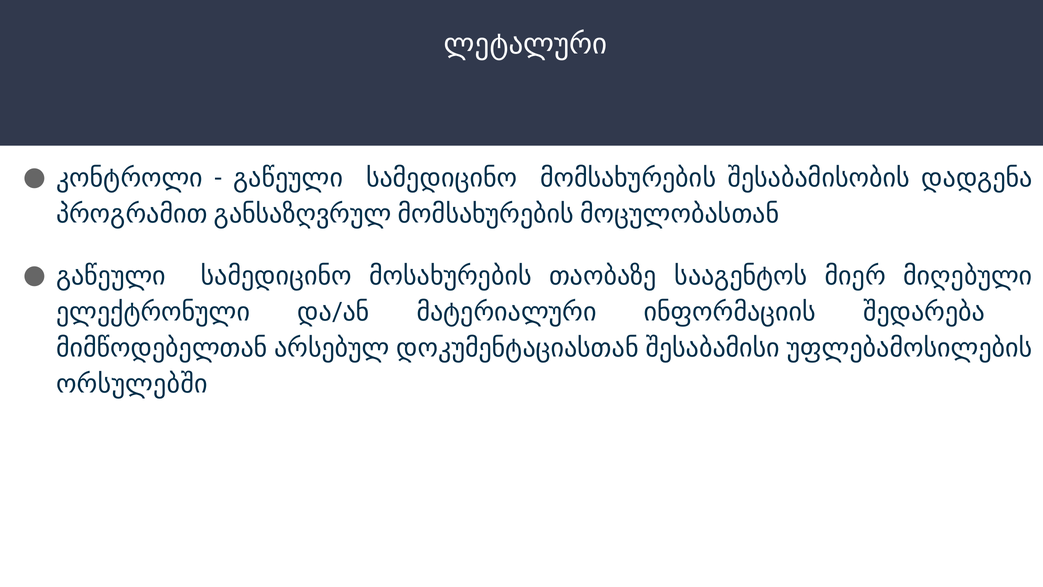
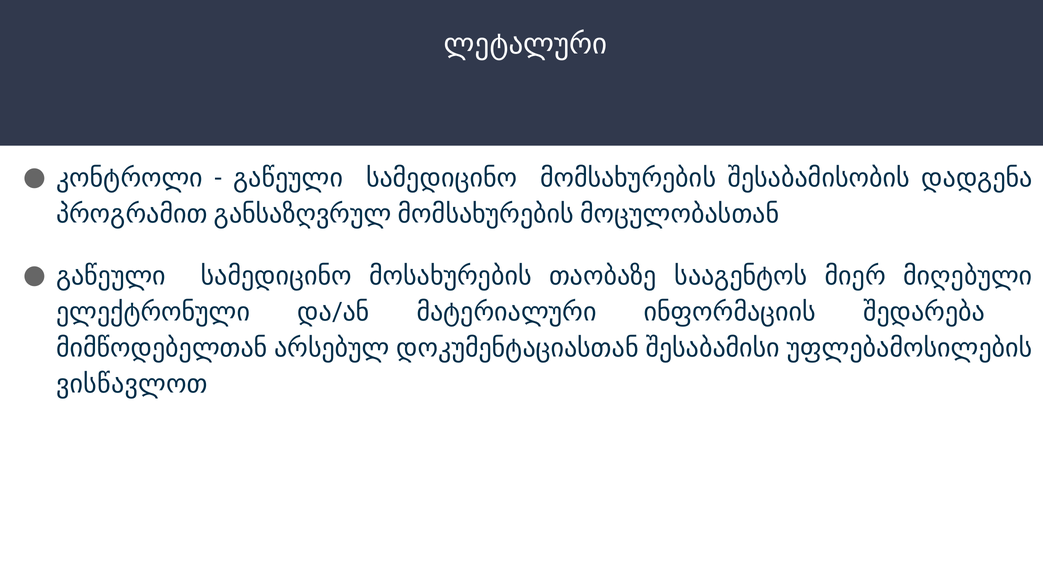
ორსულებში: ორსულებში -> ვისწავლოთ (132, 384)
